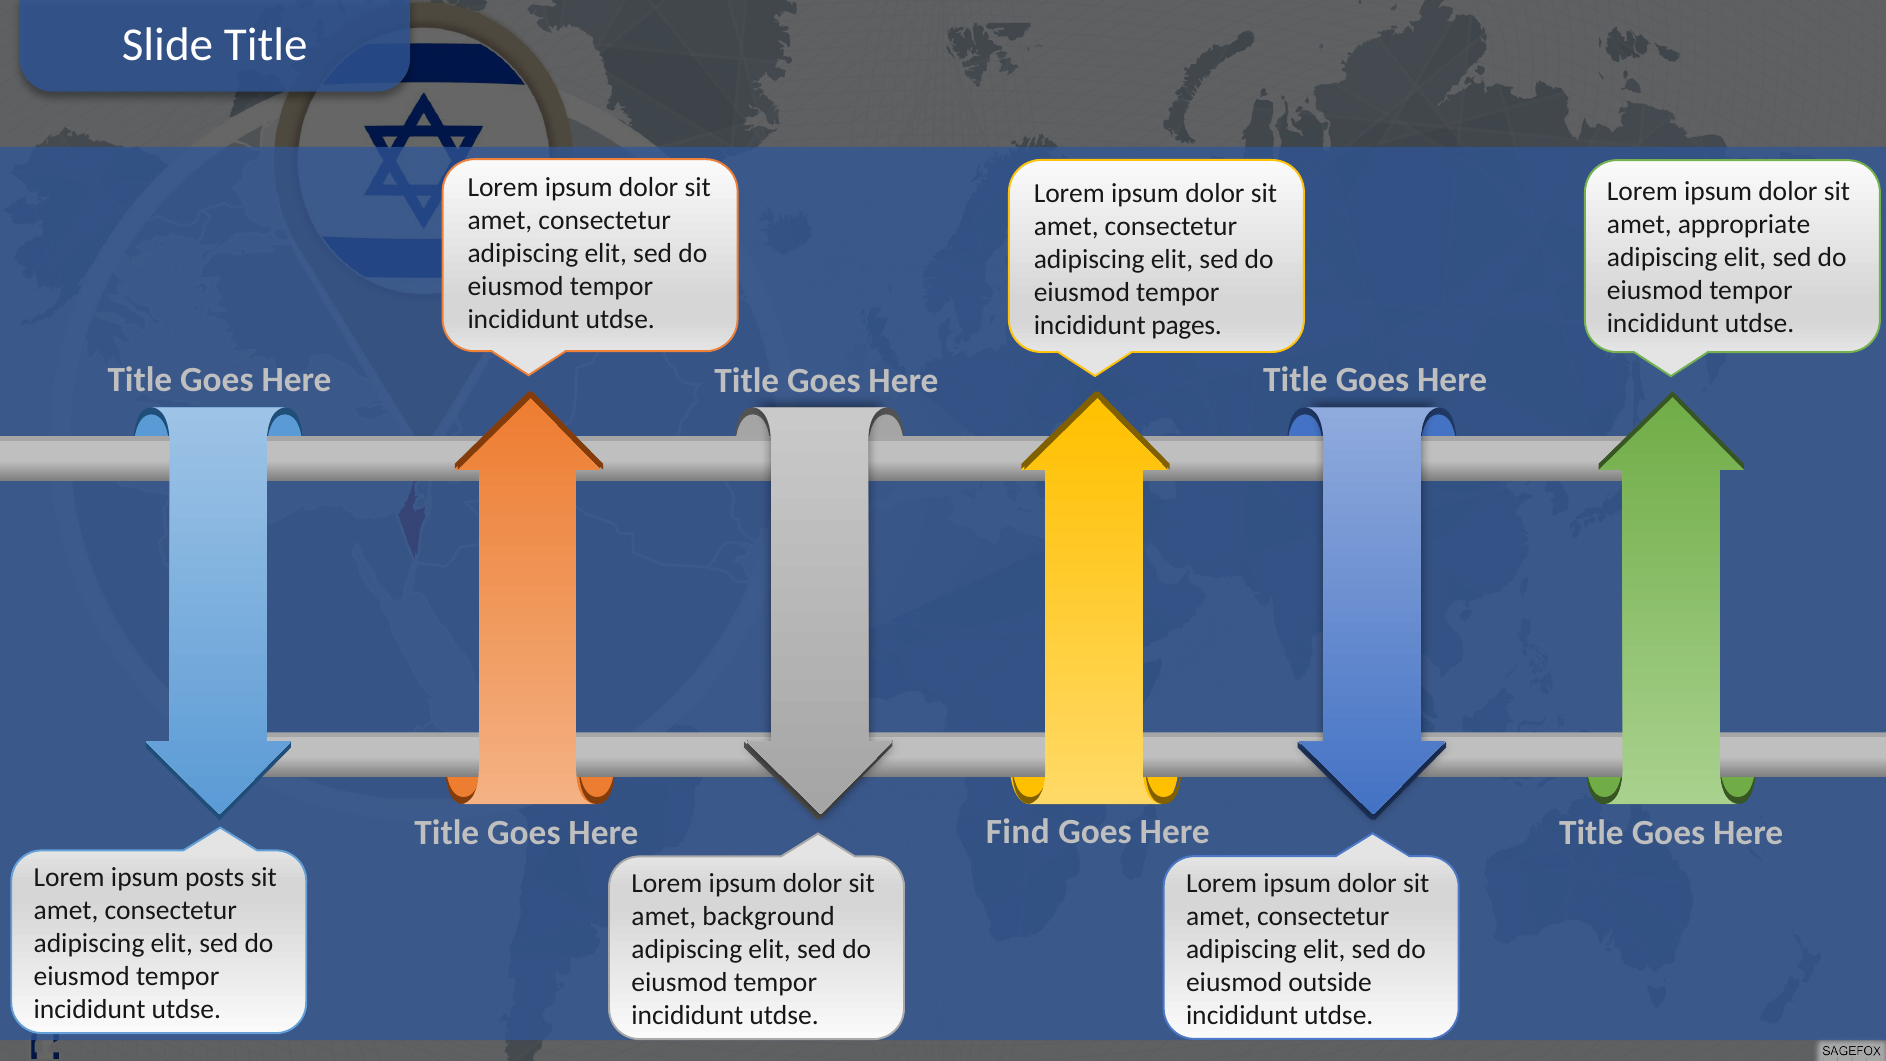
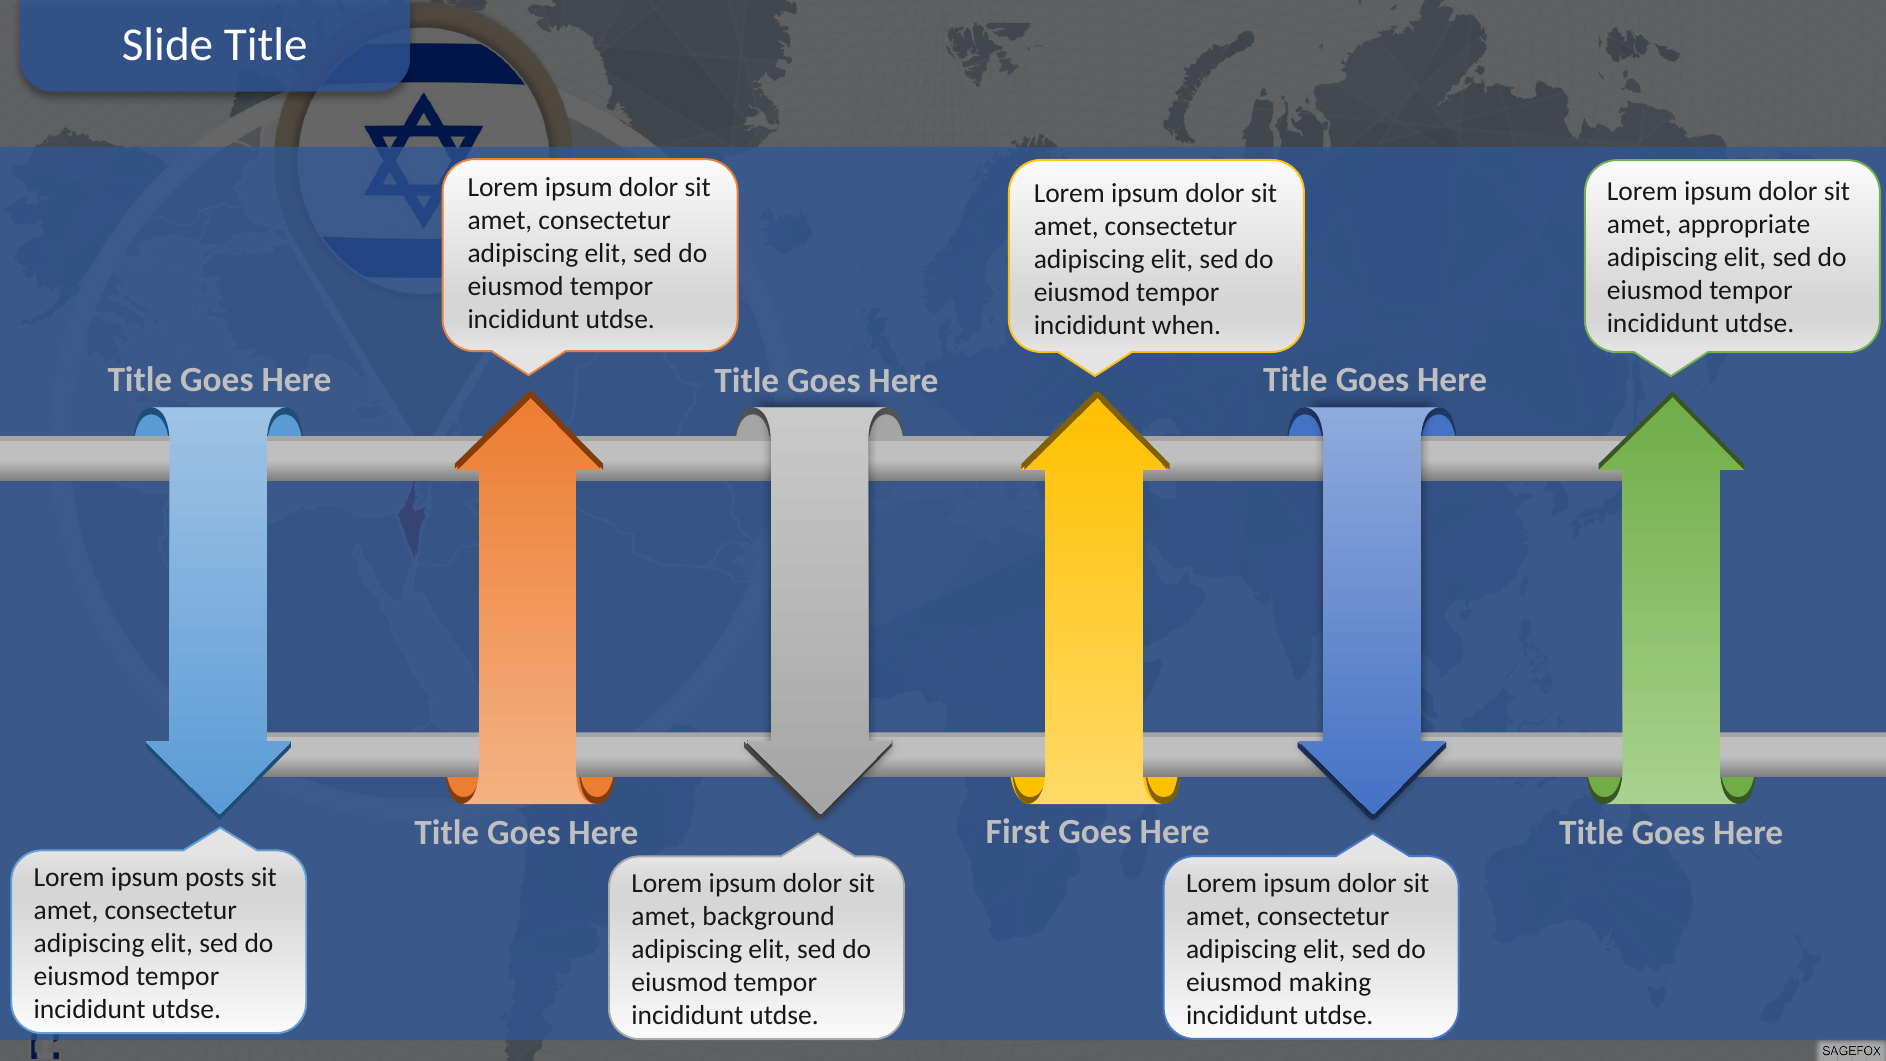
pages: pages -> when (1186, 326)
Find: Find -> First (1018, 832)
outside: outside -> making (1330, 982)
